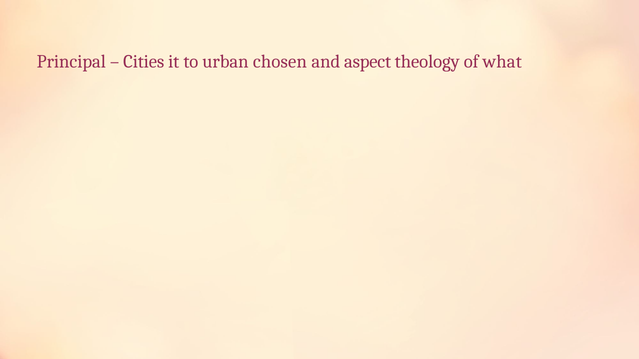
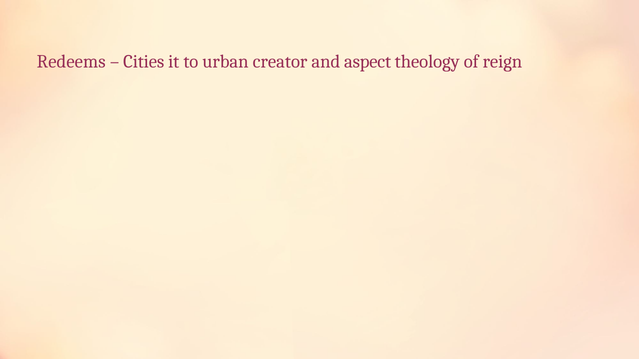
Principal: Principal -> Redeems (71, 62)
chosen: chosen -> creator (280, 62)
what: what -> reign (502, 62)
